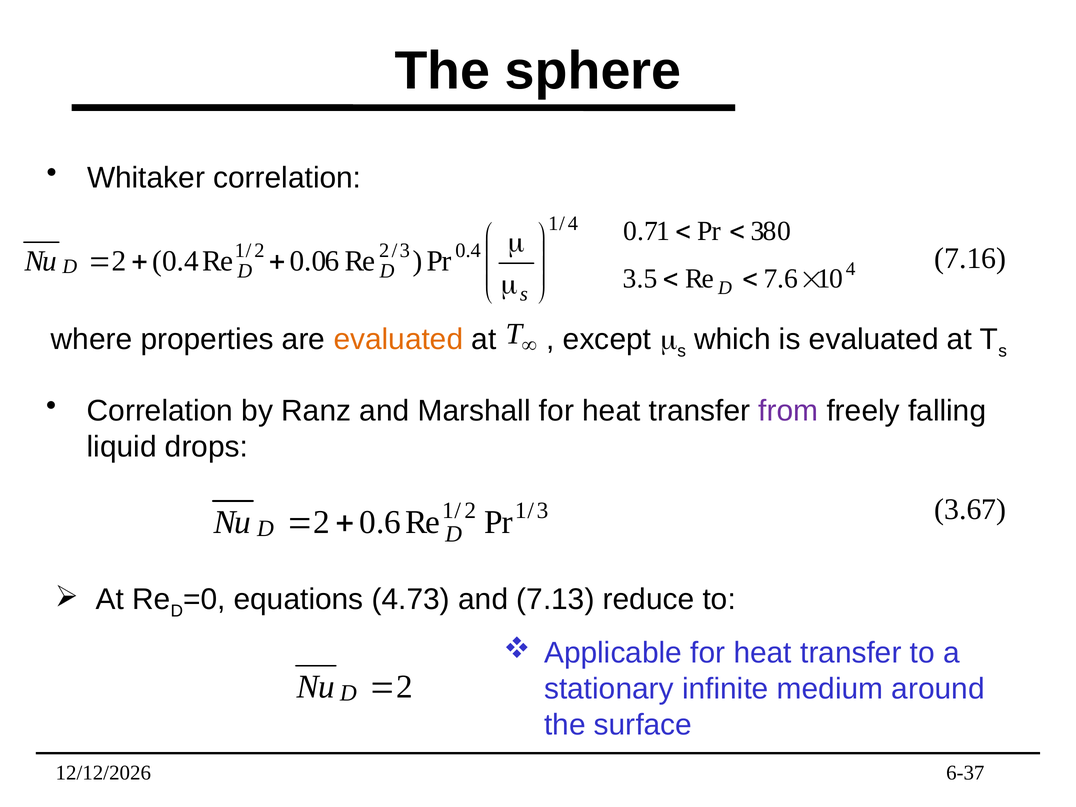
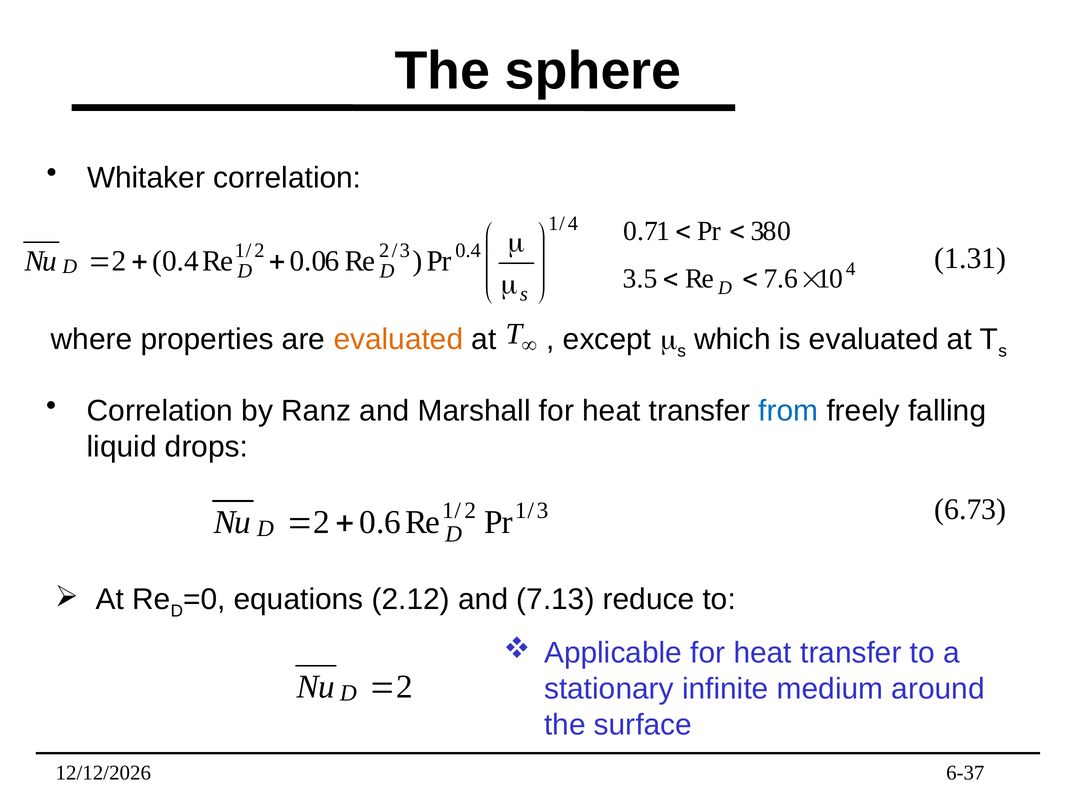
7.16: 7.16 -> 1.31 (970, 258)
from colour: purple -> blue (788, 411)
3.67: 3.67 -> 6.73 (970, 510)
4.73: 4.73 -> 2.12 (411, 599)
